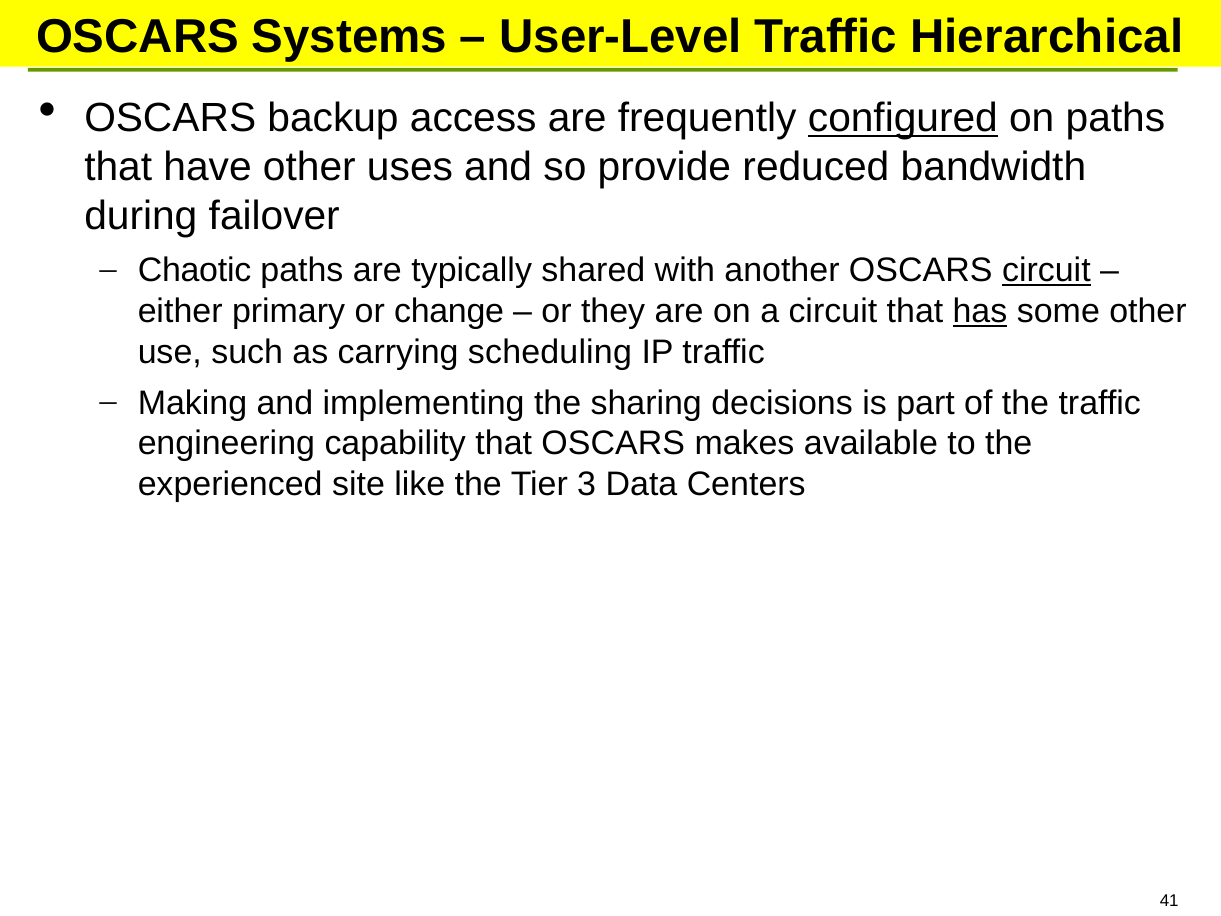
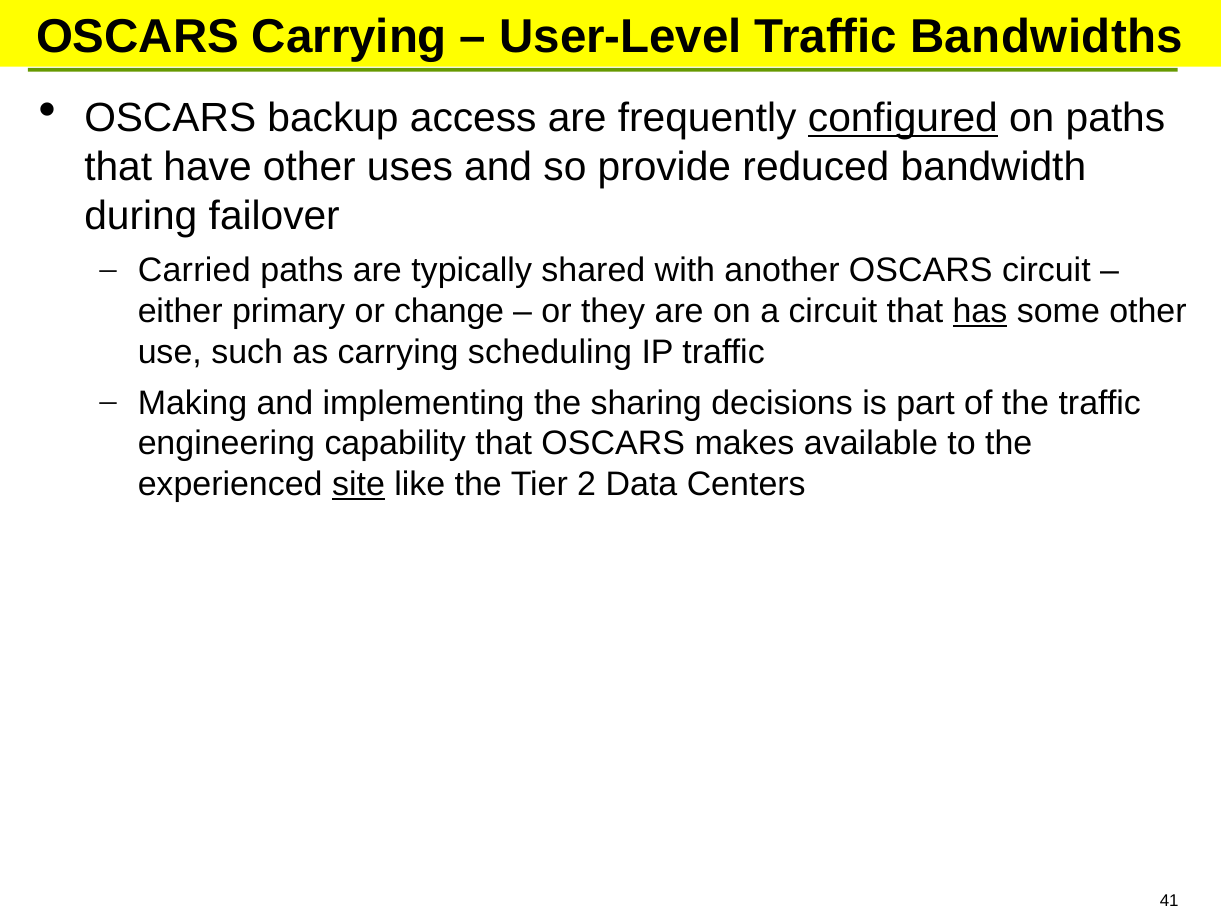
OSCARS Systems: Systems -> Carrying (349, 37)
Hierarchical: Hierarchical -> Bandwidths (1047, 37)
Chaotic: Chaotic -> Carried (194, 270)
circuit underline: present -> none (1046, 270)
site underline: none -> present (359, 484)
3: 3 -> 2 (587, 484)
